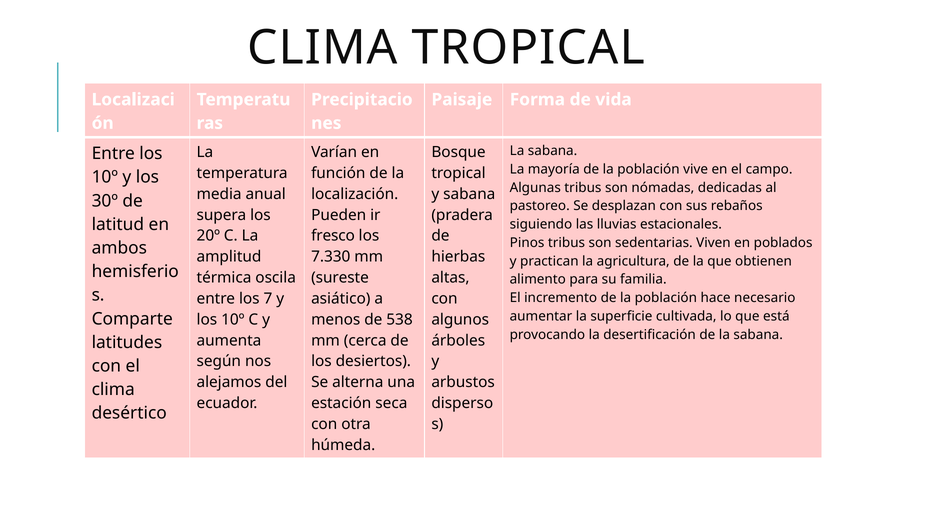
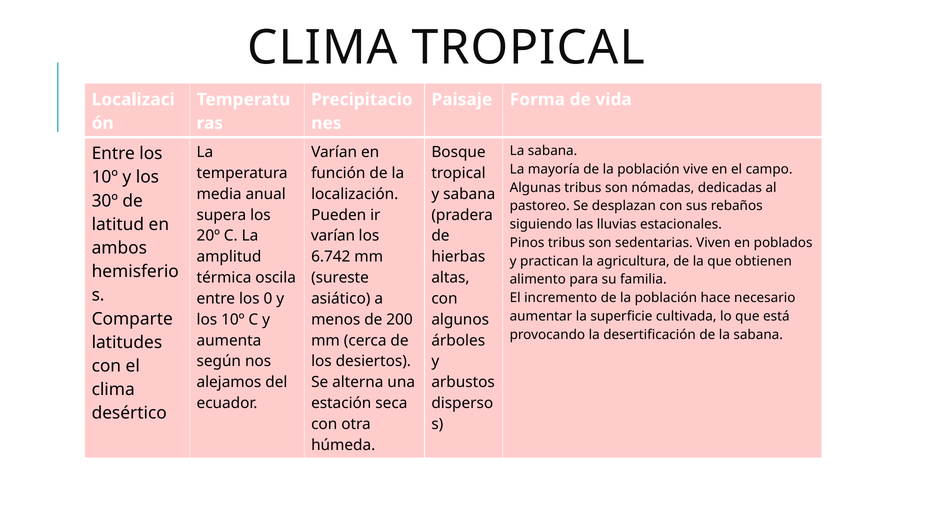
fresco: fresco -> varían (333, 236)
7.330: 7.330 -> 6.742 (331, 257)
7: 7 -> 0 (268, 299)
538: 538 -> 200 (400, 320)
